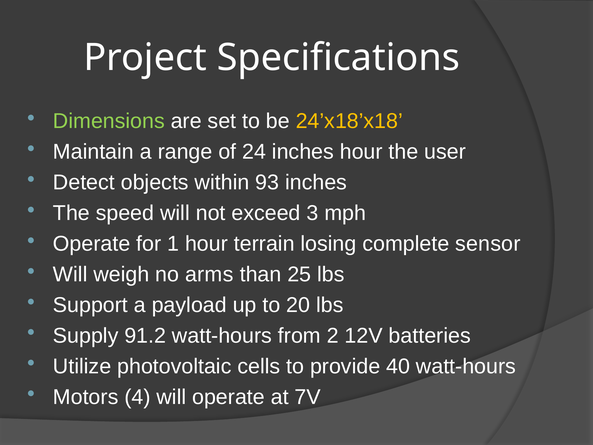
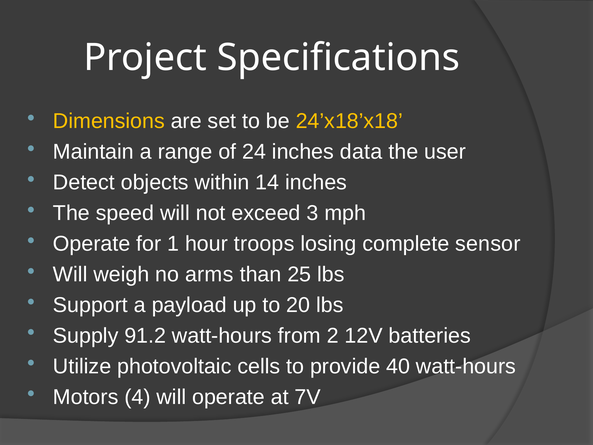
Dimensions colour: light green -> yellow (109, 121)
inches hour: hour -> data (361, 152)
93: 93 -> 14 (267, 182)
terrain: terrain -> troops (264, 244)
